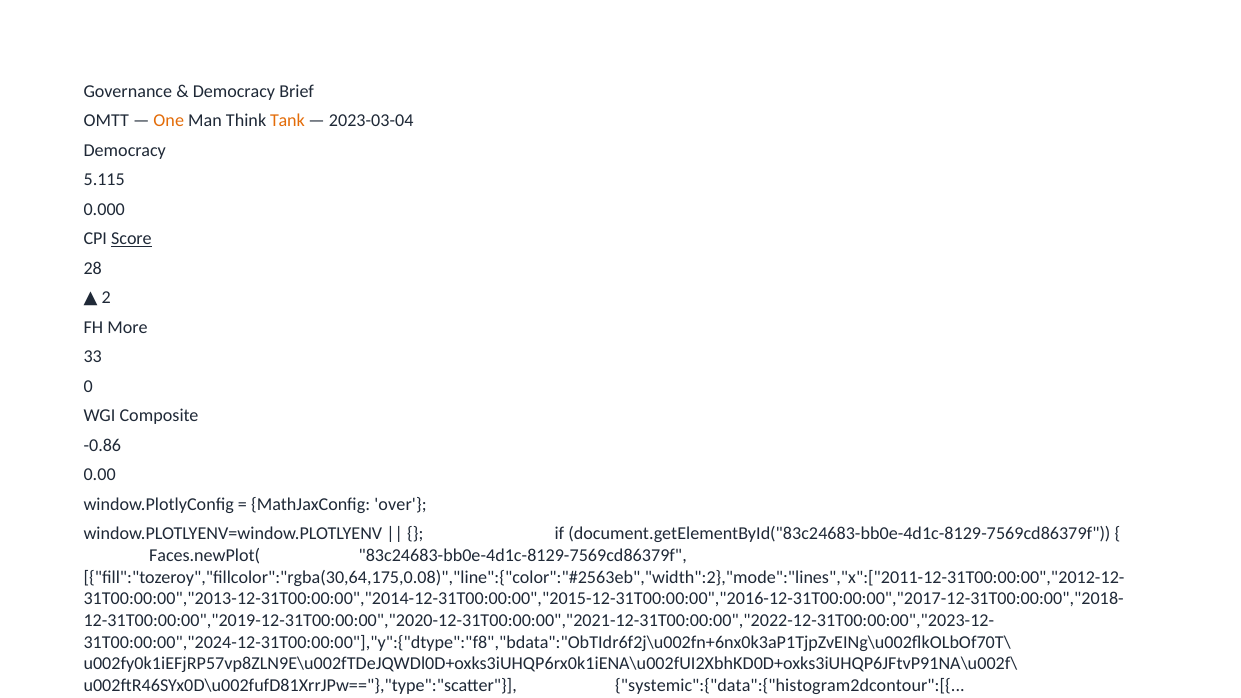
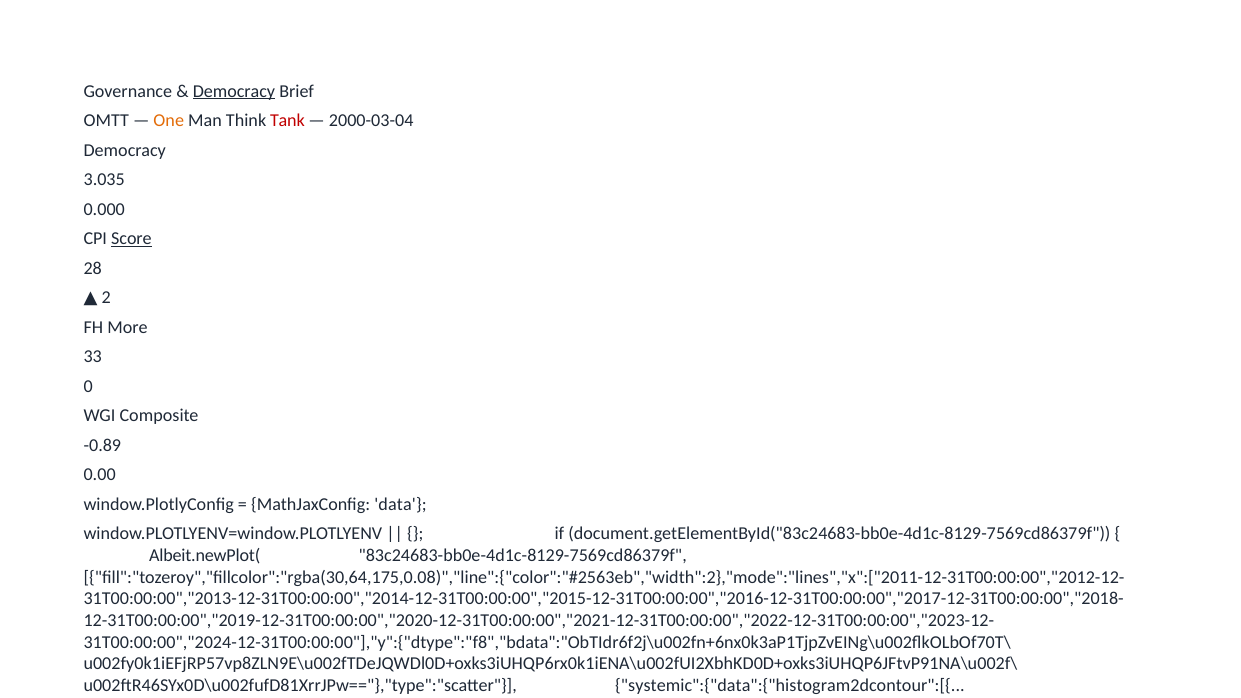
Democracy underline: none -> present (234, 91)
Tank colour: orange -> red (287, 121)
2023-03-04: 2023-03-04 -> 2000-03-04 (371, 121)
5.115: 5.115 -> 3.035 (104, 180)
-0.86: -0.86 -> -0.89 (102, 445)
over: over -> data (401, 504)
Faces.newPlot(: Faces.newPlot( -> Albeit.newPlot( (205, 555)
